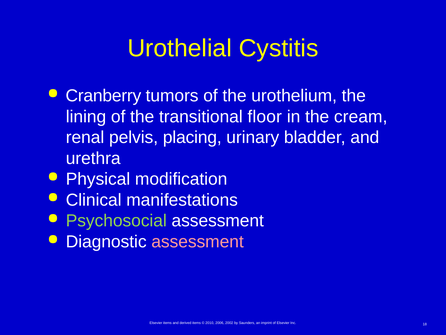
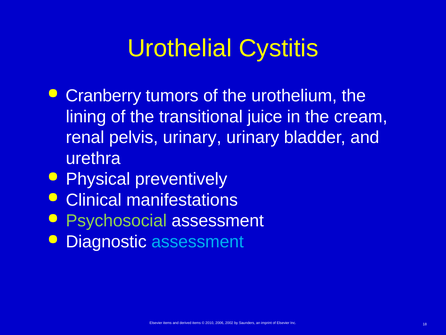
floor: floor -> juice (265, 116)
pelvis placing: placing -> urinary (192, 137)
modification: modification -> preventively (181, 179)
assessment colour: pink -> light blue (198, 241)
